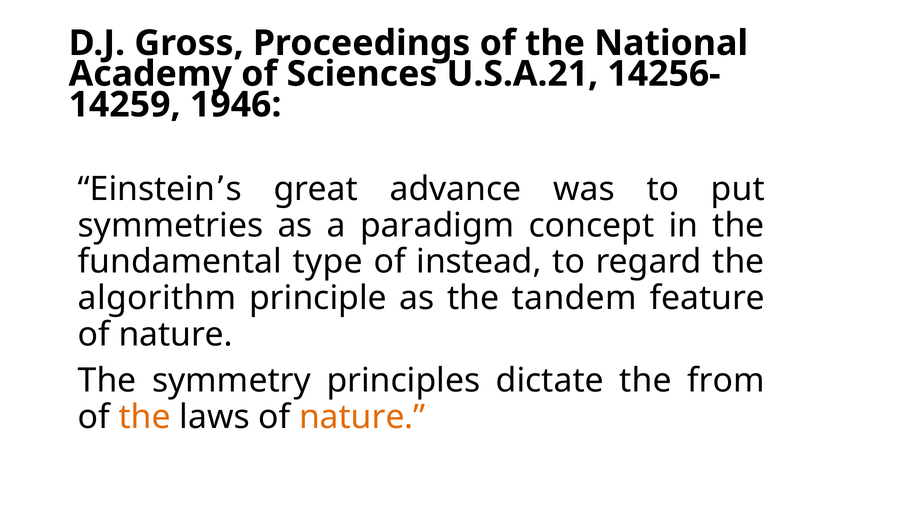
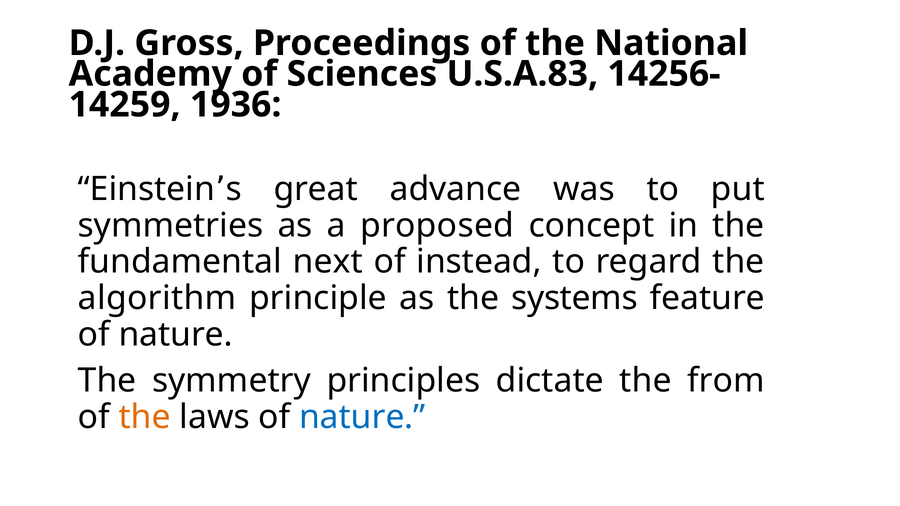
U.S.A.21: U.S.A.21 -> U.S.A.83 (522, 74)
1946: 1946 -> 1936 (236, 105)
paradigm: paradigm -> proposed (437, 225)
type: type -> next (328, 262)
tandem: tandem -> systems (575, 298)
nature colour: orange -> blue (362, 417)
